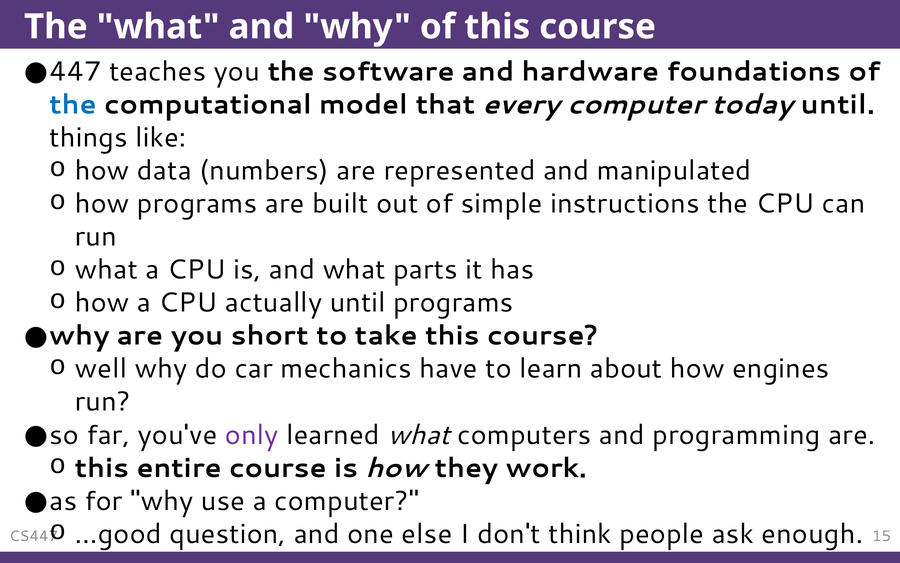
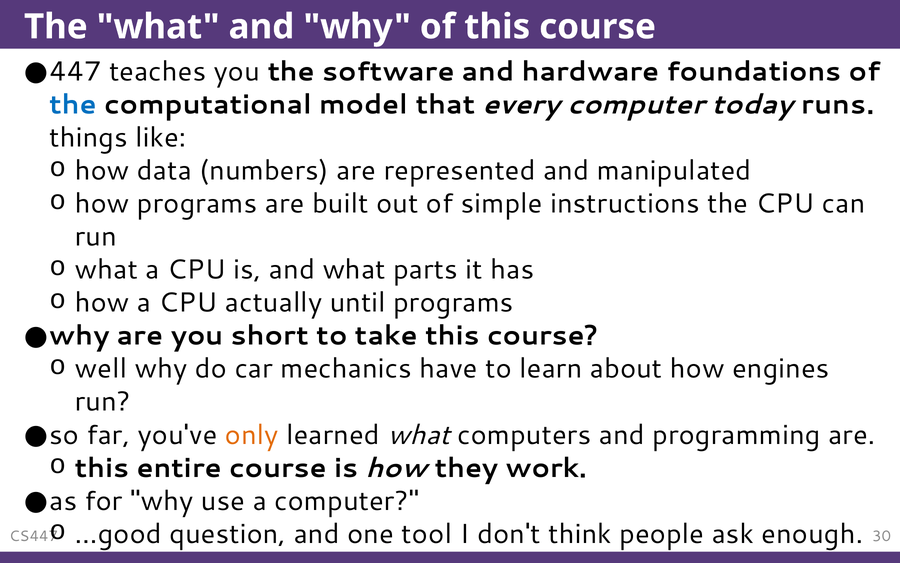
today until: until -> runs (838, 105)
only colour: purple -> orange (252, 435)
else: else -> tool (427, 534)
15: 15 -> 30 (882, 536)
